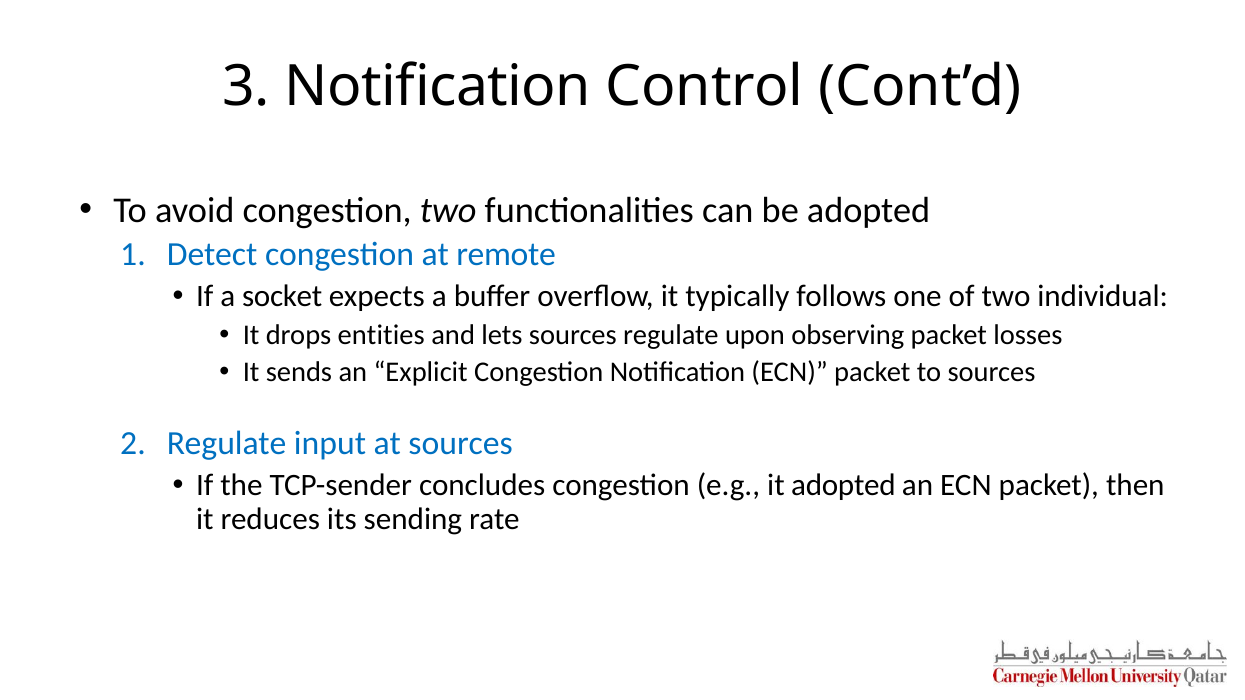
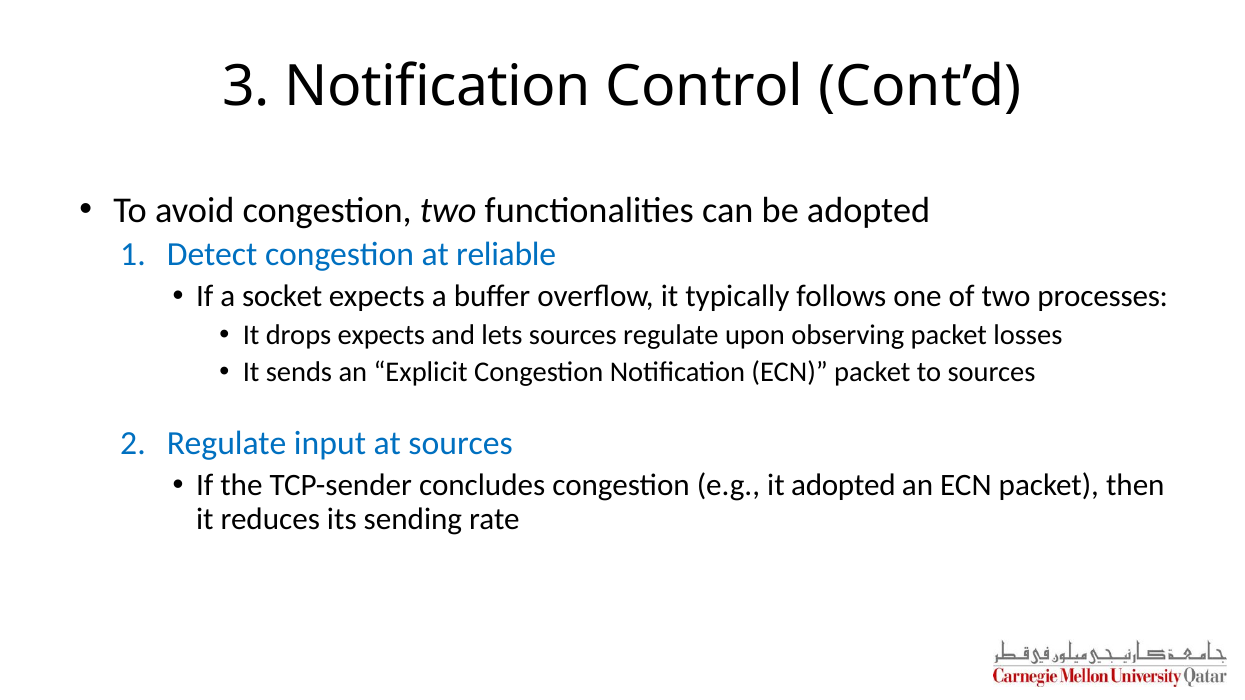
remote: remote -> reliable (506, 255)
individual: individual -> processes (1103, 296)
drops entities: entities -> expects (381, 335)
